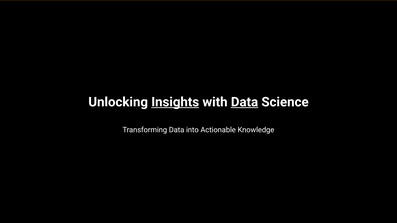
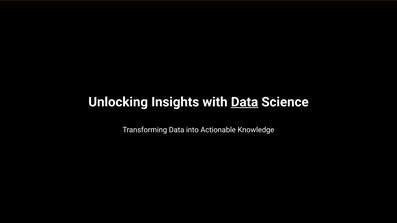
Insights underline: present -> none (175, 102)
